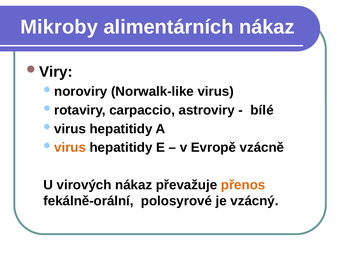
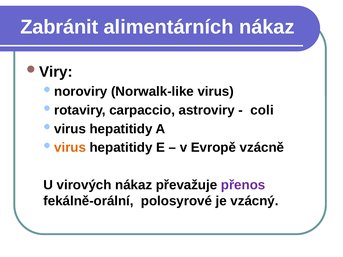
Mikroby: Mikroby -> Zabránit (59, 27)
bílé: bílé -> coli (262, 110)
přenos colour: orange -> purple (243, 185)
